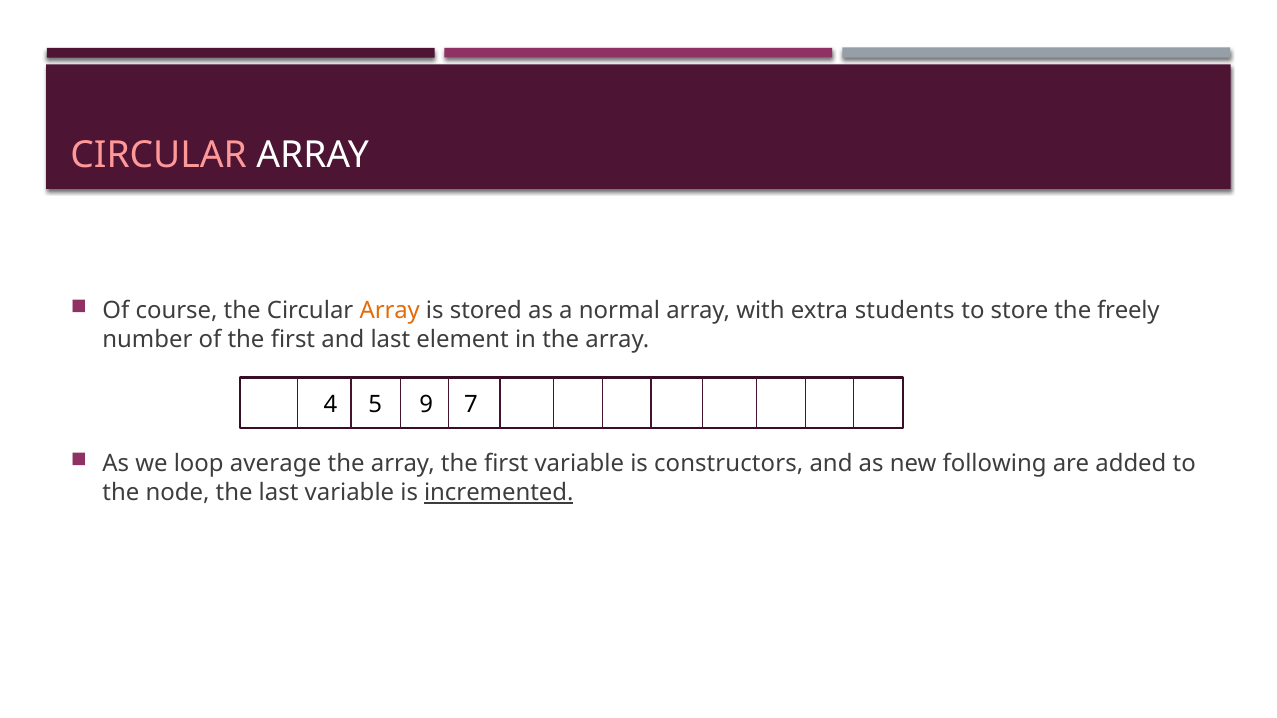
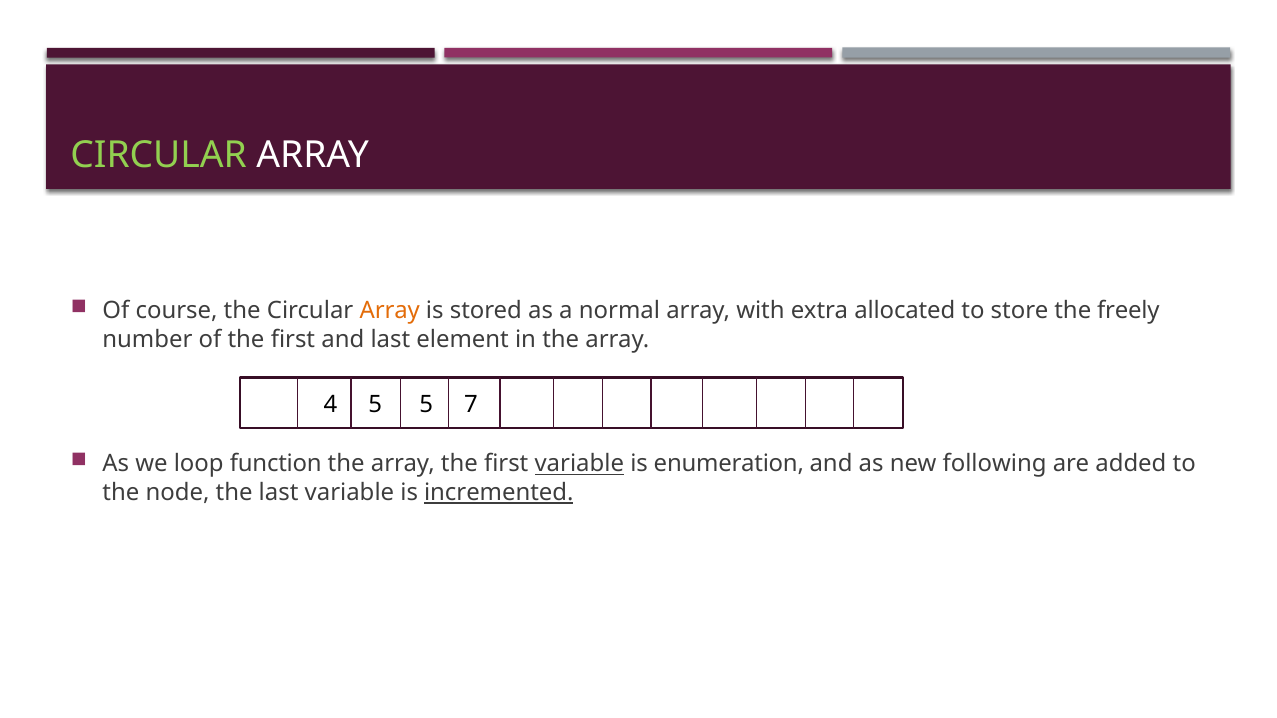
CIRCULAR colour: pink -> light green (159, 155)
students: students -> allocated (905, 311)
5 9: 9 -> 5 (426, 404)
average: average -> function (276, 464)
variable underline: none -> present (579, 464)
constructors: constructors -> enumeration (729, 464)
